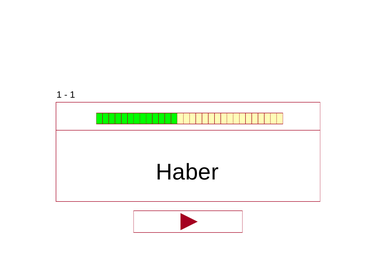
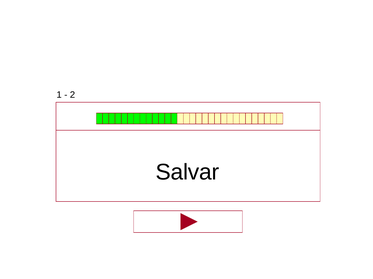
1: 1 -> 2 (73, 95)
Haber: Haber -> Salvar (187, 173)
